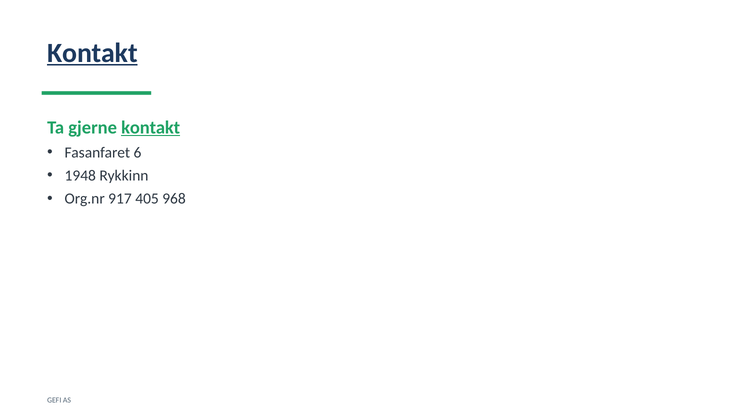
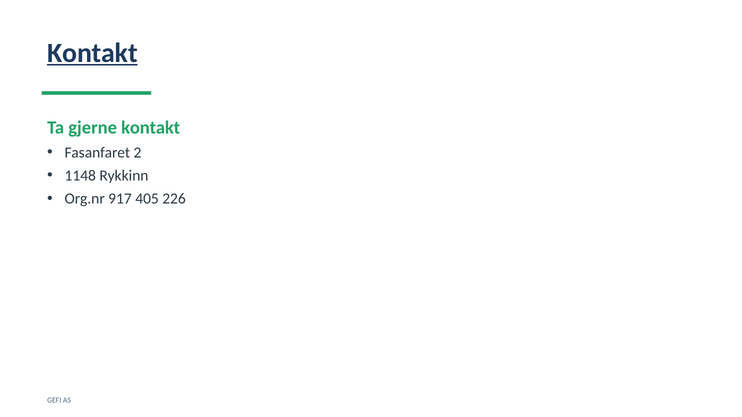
kontakt underline: present -> none (151, 128)
6: 6 -> 2 (137, 153)
1948: 1948 -> 1148 (80, 176)
968: 968 -> 226 (174, 199)
